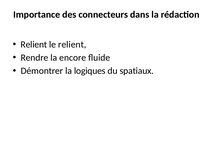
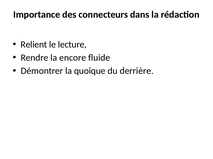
le relient: relient -> lecture (72, 45)
logiques: logiques -> quoique (90, 71)
spatiaux: spatiaux -> derrière (137, 71)
